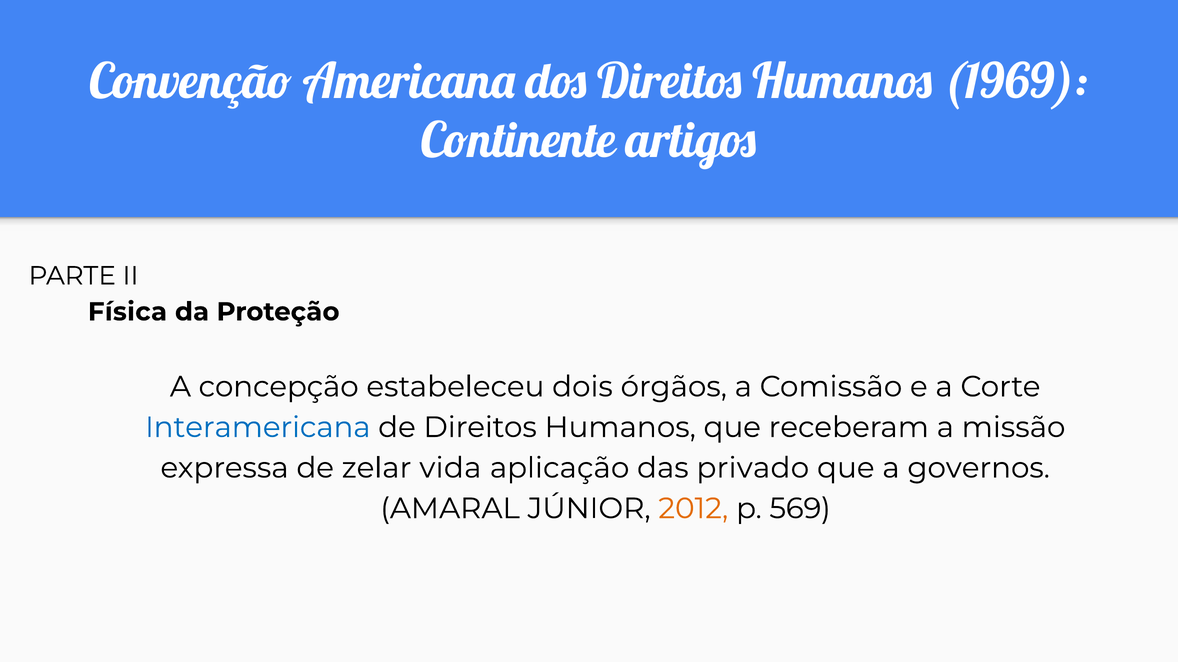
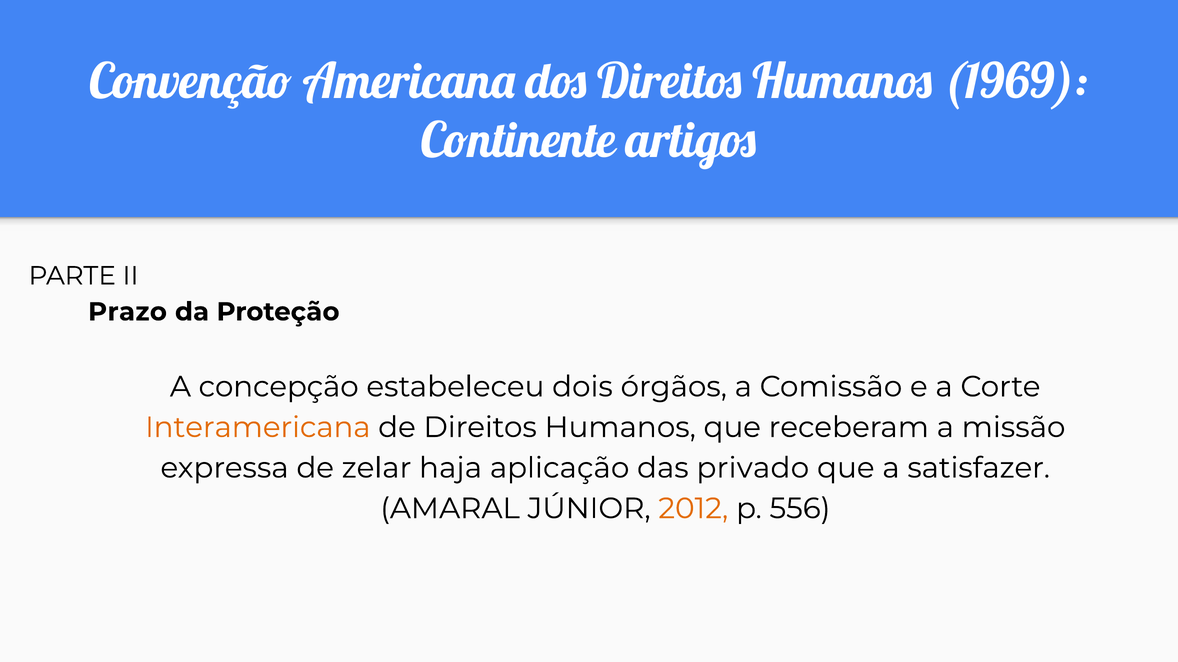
Física: Física -> Prazo (127, 312)
Interamericana colour: blue -> orange (258, 428)
vida: vida -> haja (451, 468)
governos: governos -> satisfazer (979, 468)
569: 569 -> 556 (800, 509)
